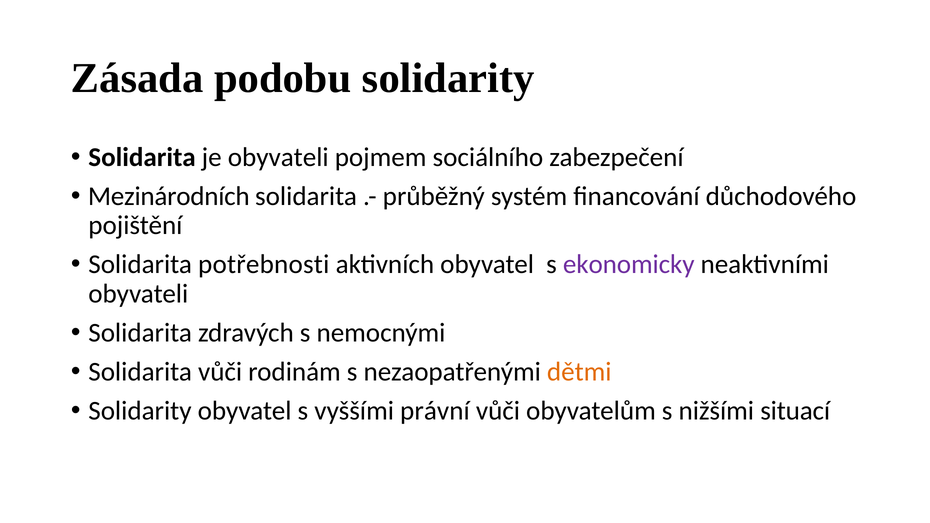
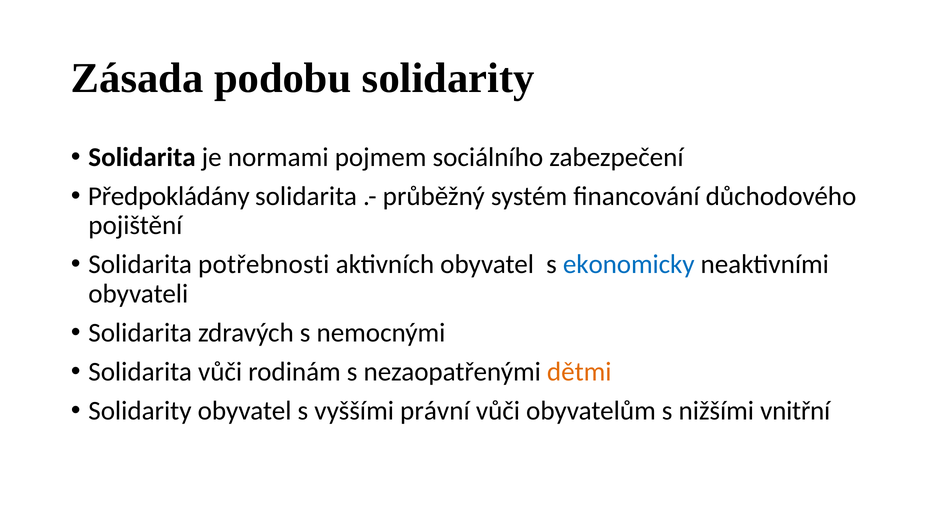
je obyvateli: obyvateli -> normami (278, 157)
Mezinárodních: Mezinárodních -> Předpokládány (169, 196)
ekonomicky colour: purple -> blue (629, 265)
situací: situací -> vnitřní (795, 411)
